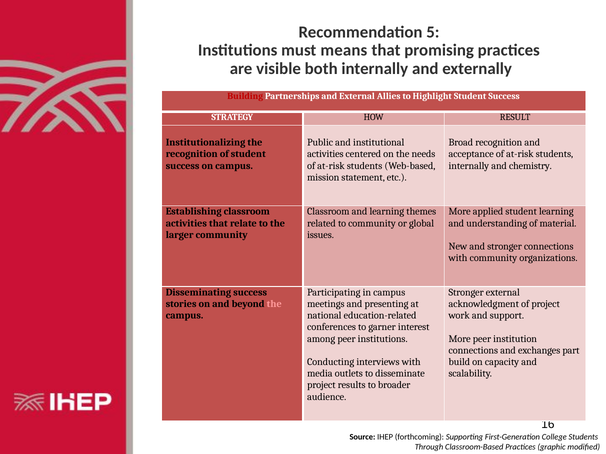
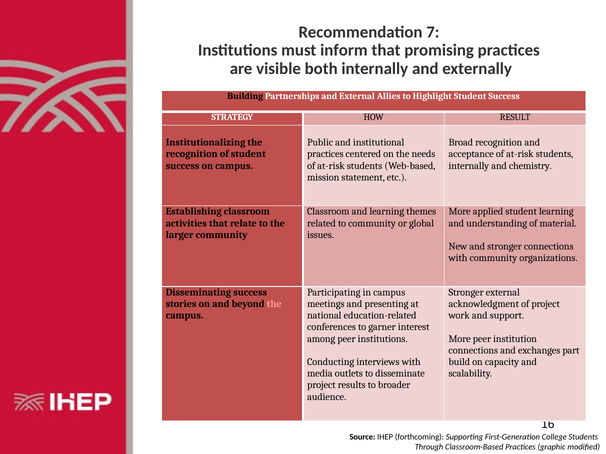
5: 5 -> 7 (433, 32)
means: means -> inform (344, 50)
Building colour: red -> black (245, 96)
activities: activities -> practices (325, 154)
